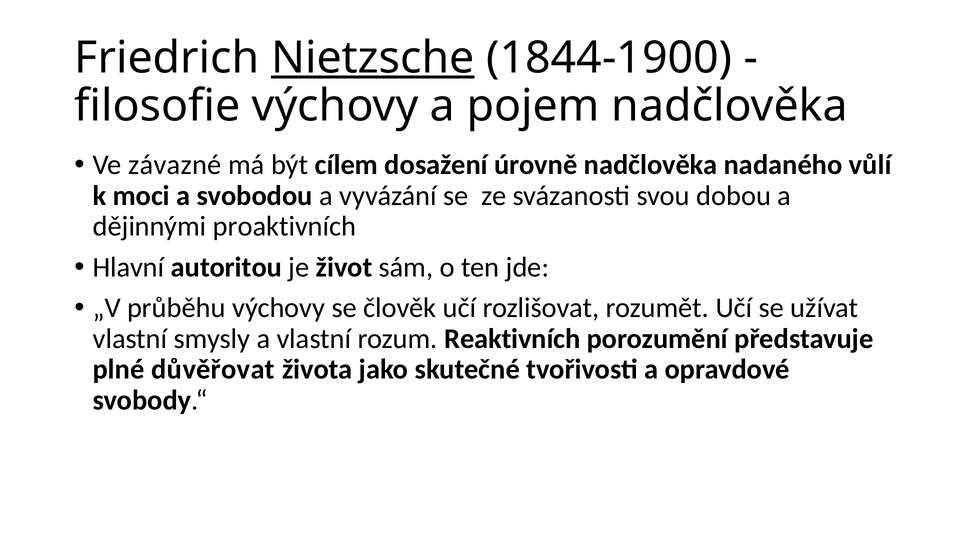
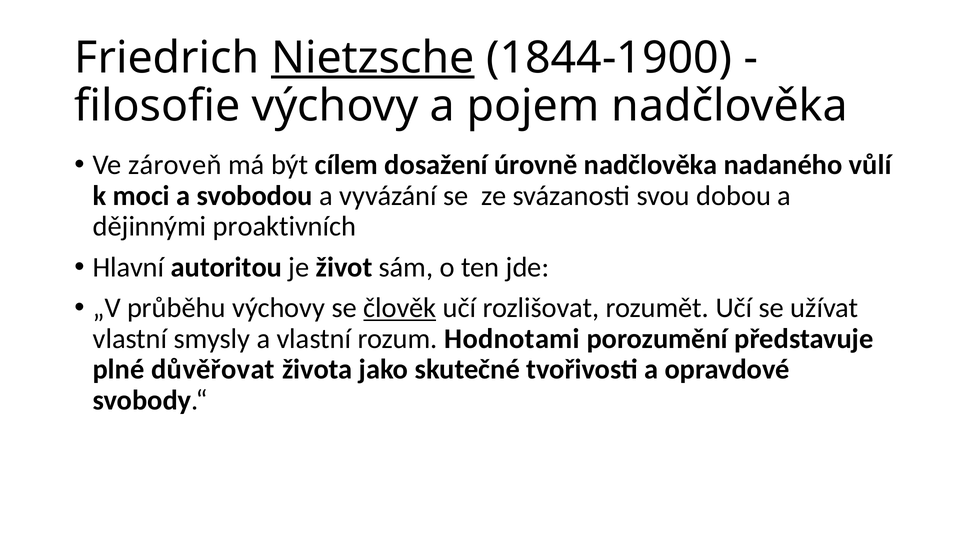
závazné: závazné -> zároveň (175, 165)
člověk underline: none -> present (400, 308)
Reaktivních: Reaktivních -> Hodnotami (512, 339)
